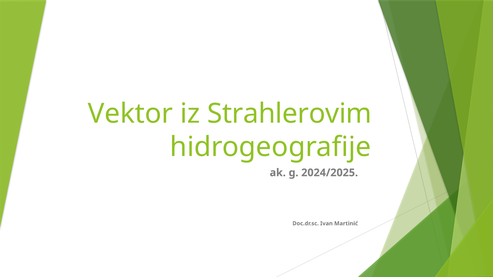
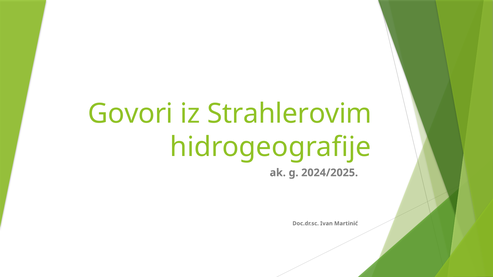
Vektor: Vektor -> Govori (131, 114)
